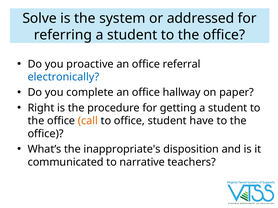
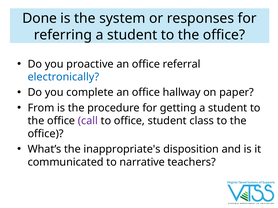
Solve: Solve -> Done (40, 18)
addressed: addressed -> responses (200, 18)
Right: Right -> From (41, 108)
call colour: orange -> purple (88, 121)
have: have -> class (202, 121)
